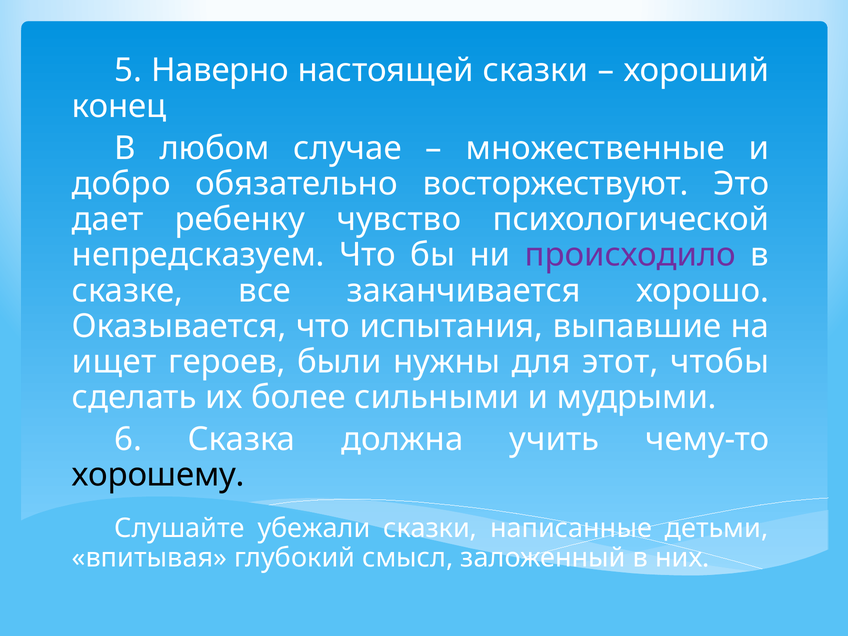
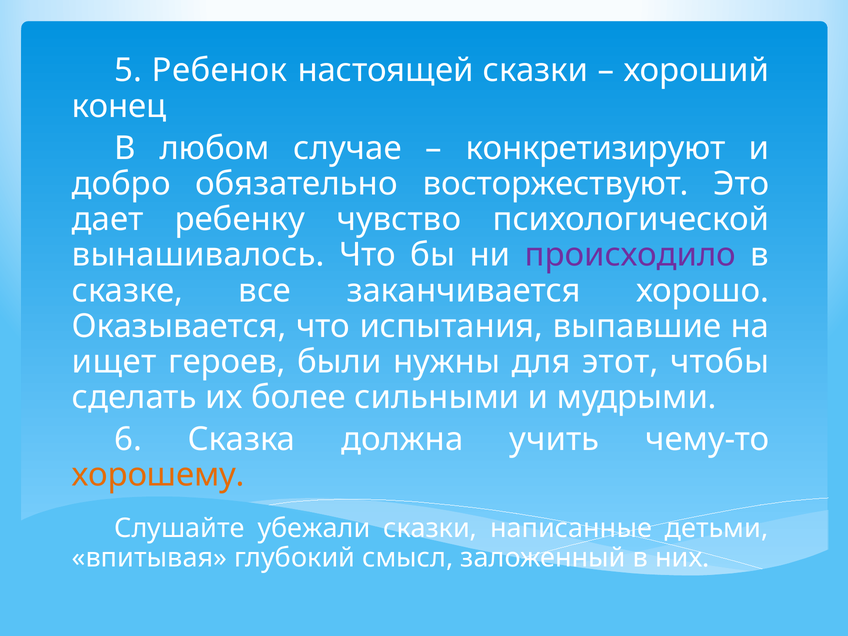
Наверно: Наверно -> Ребенок (220, 71)
множественные: множественные -> конкретизируют (596, 148)
непредсказуем: непредсказуем -> вынашивалось (198, 255)
хорошему colour: black -> orange (158, 475)
